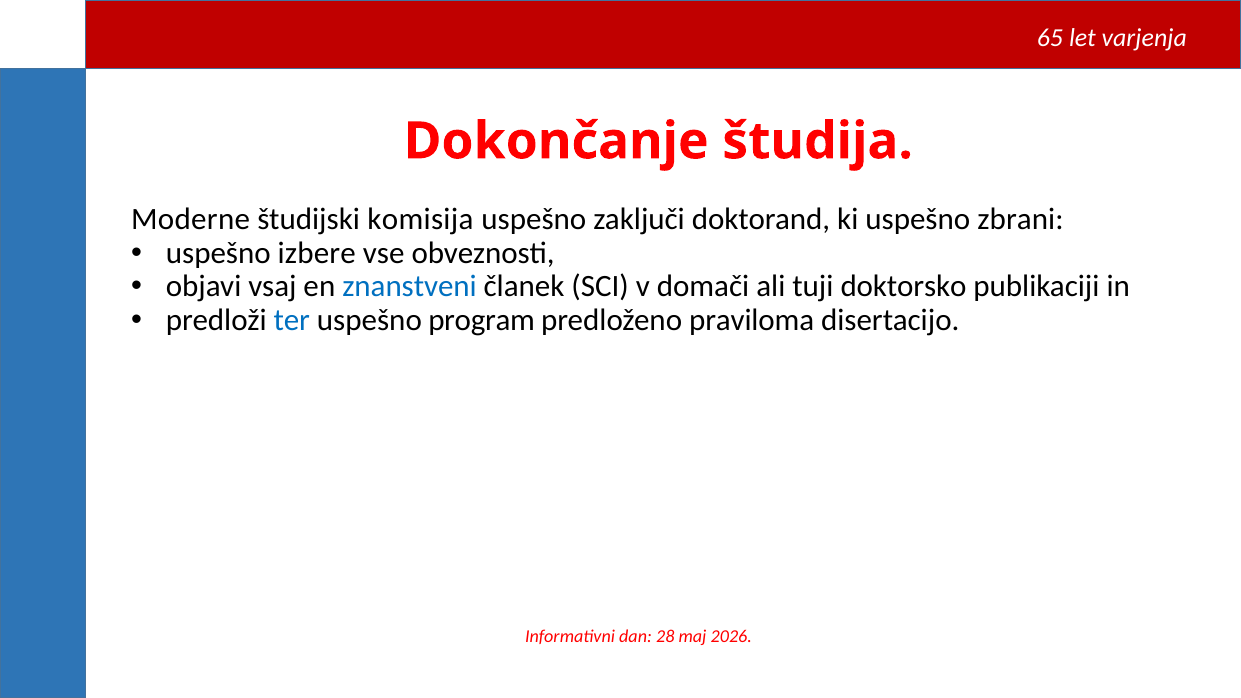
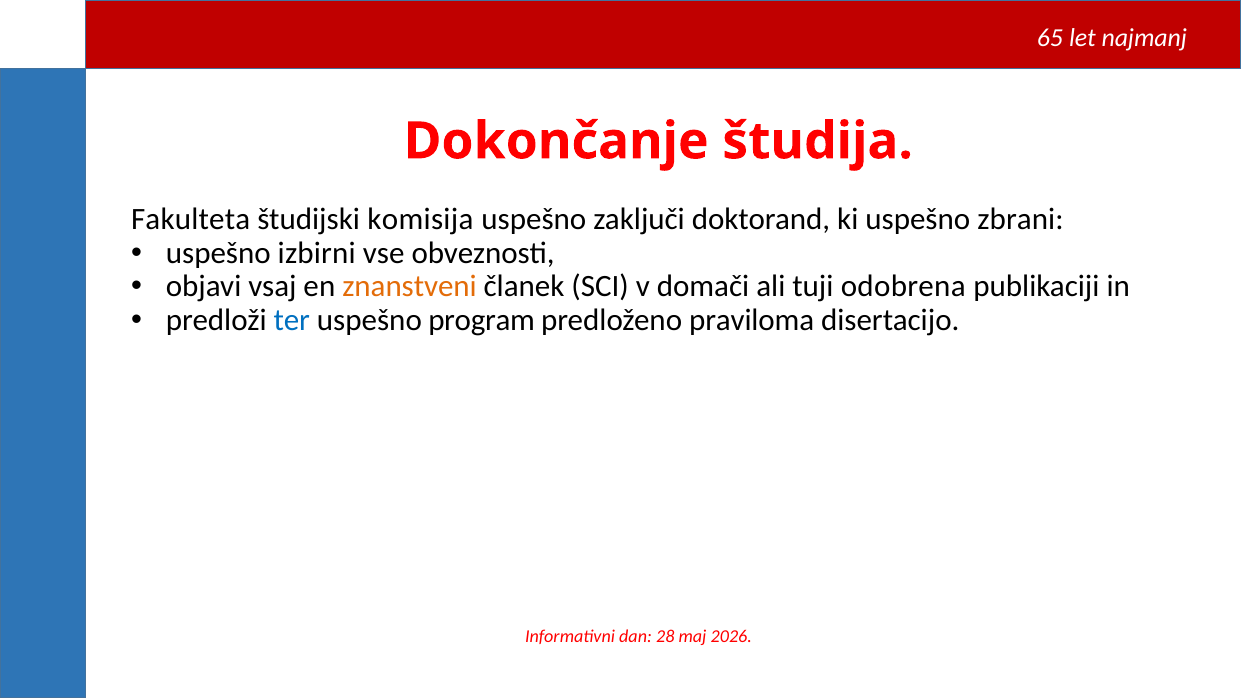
varjenja: varjenja -> najmanj (1144, 38)
Moderne: Moderne -> Fakulteta (191, 220)
izbere: izbere -> izbirni (317, 253)
znanstveni colour: blue -> orange (409, 287)
doktorsko: doktorsko -> odobrena (903, 287)
